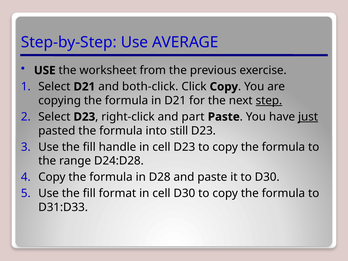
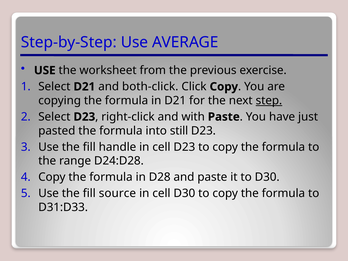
part: part -> with (193, 117)
just underline: present -> none (308, 117)
format: format -> source (117, 193)
